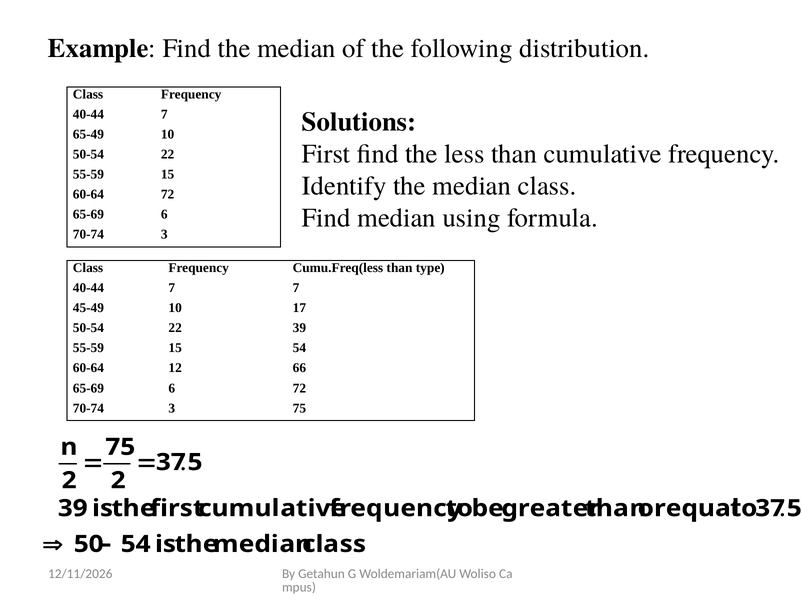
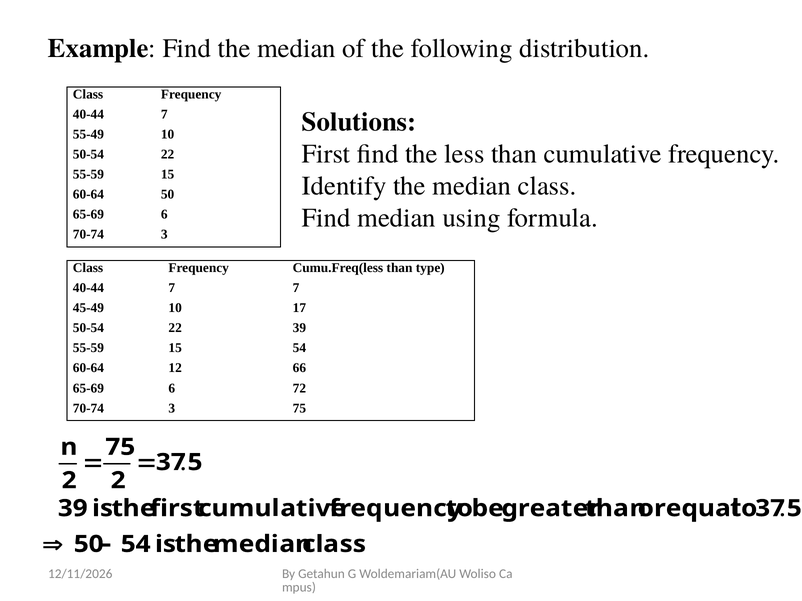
65-49: 65-49 -> 55-49 (88, 134)
60-64 72: 72 -> 50 (168, 195)
